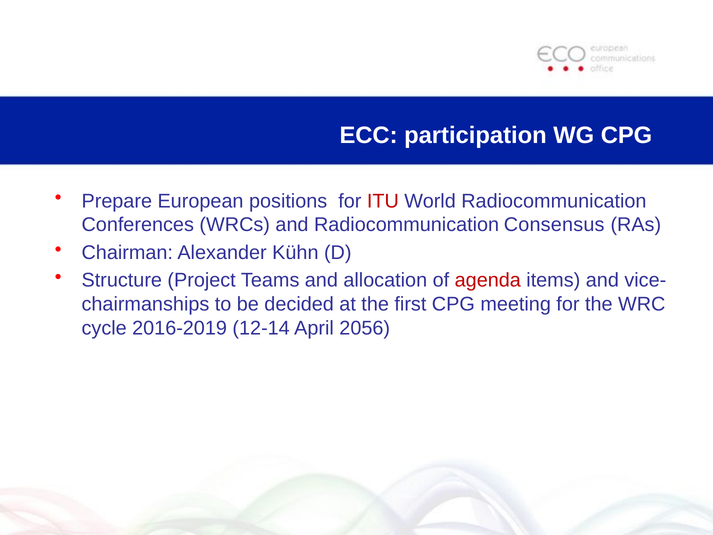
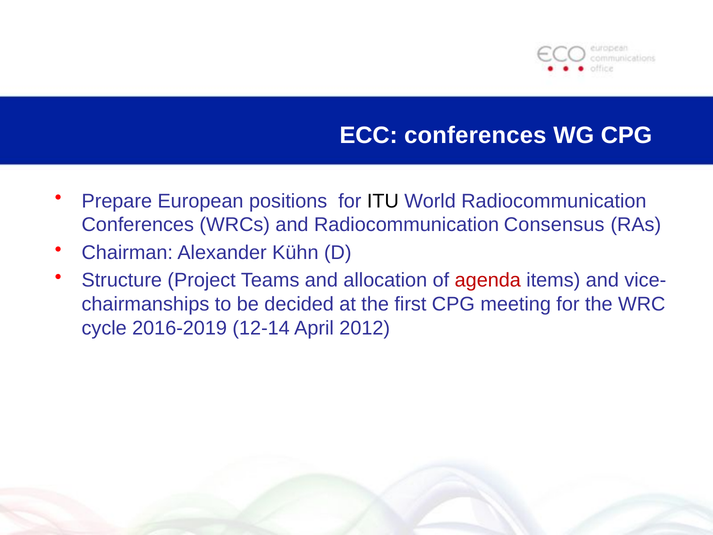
ECC participation: participation -> conferences (475, 135)
ITU colour: red -> black (383, 201)
2056: 2056 -> 2012 (365, 328)
